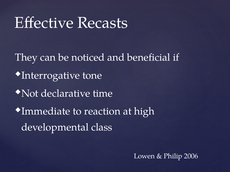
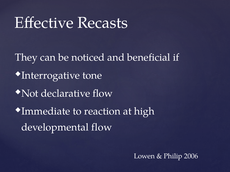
declarative time: time -> flow (103, 94)
developmental class: class -> flow (102, 128)
